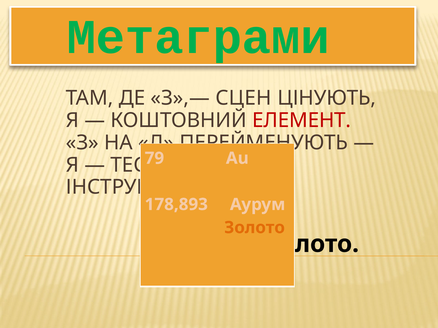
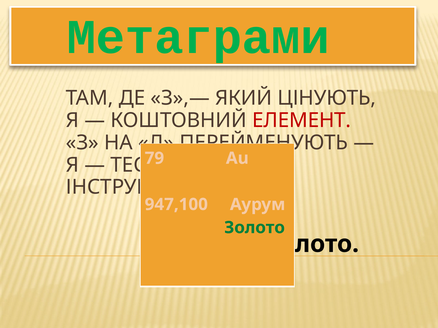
СЦЕН: СЦЕН -> ЯКИЙ (244, 98)
178,893: 178,893 -> 947,100 (176, 205)
Золото colour: orange -> green (255, 228)
